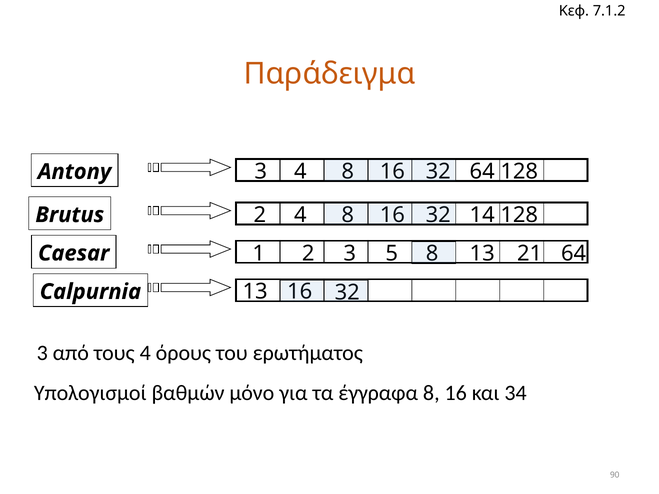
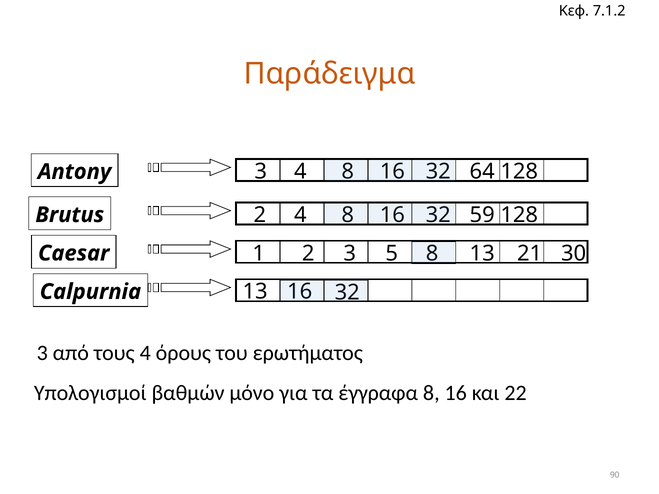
14: 14 -> 59 (482, 215)
21 64: 64 -> 30 (574, 253)
34: 34 -> 22 (516, 393)
